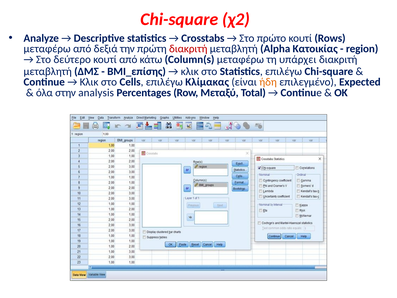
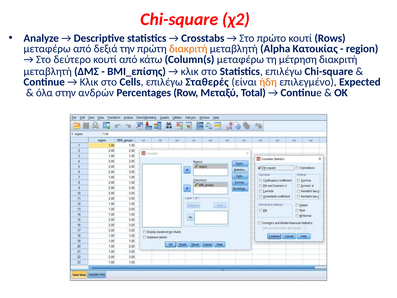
διακριτή colour: red -> orange (188, 49)
υπάρχει: υπάρχει -> μέτρηση (298, 59)
Κλίμακας: Κλίμακας -> Σταθερές (207, 82)
analysis: analysis -> ανδρών (96, 93)
